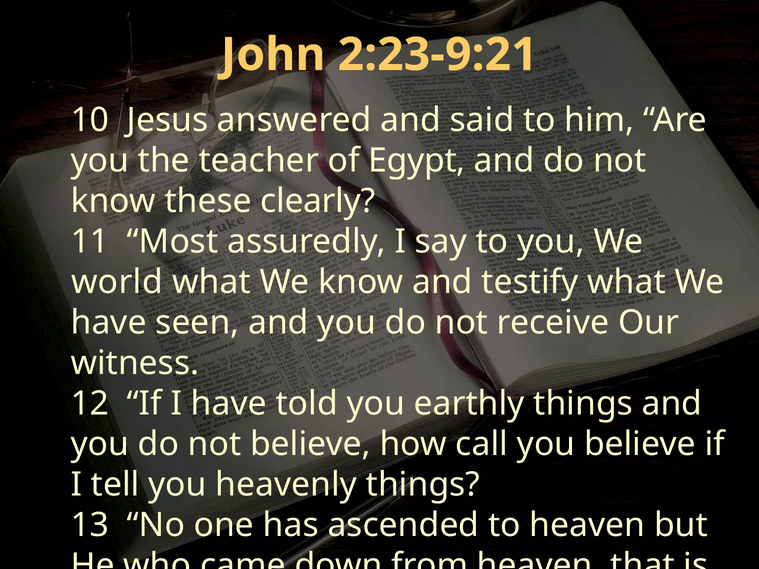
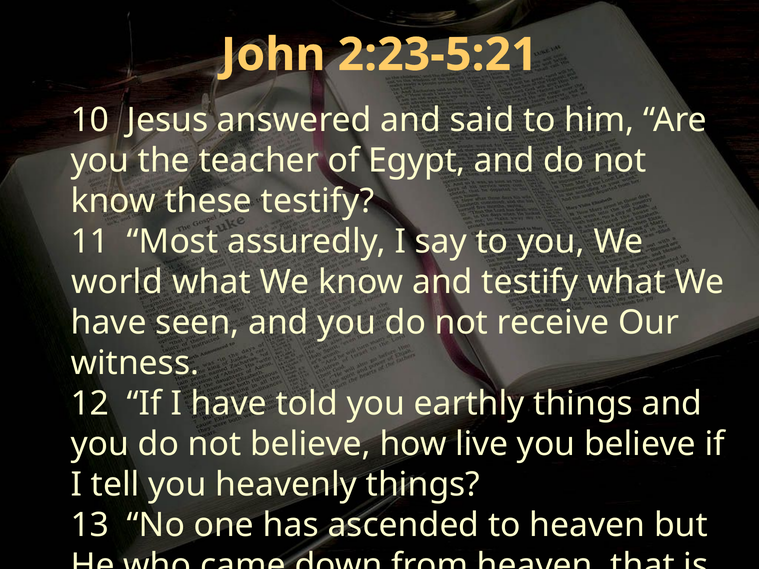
2:23-9:21: 2:23-9:21 -> 2:23-5:21 (438, 55)
these clearly: clearly -> testify (318, 201)
call: call -> live (482, 444)
